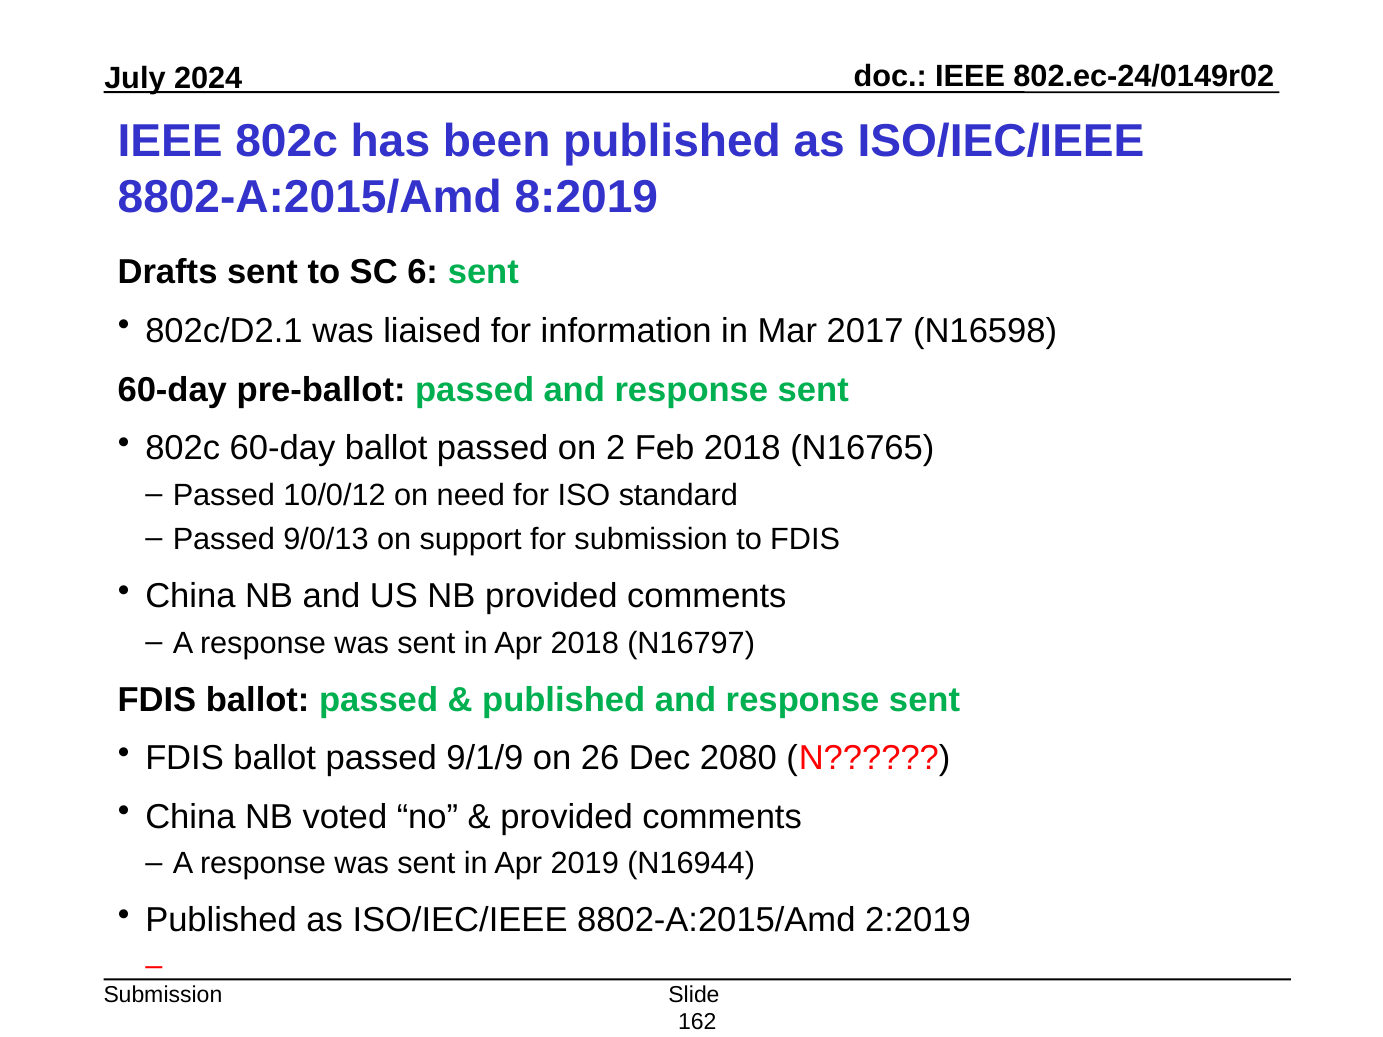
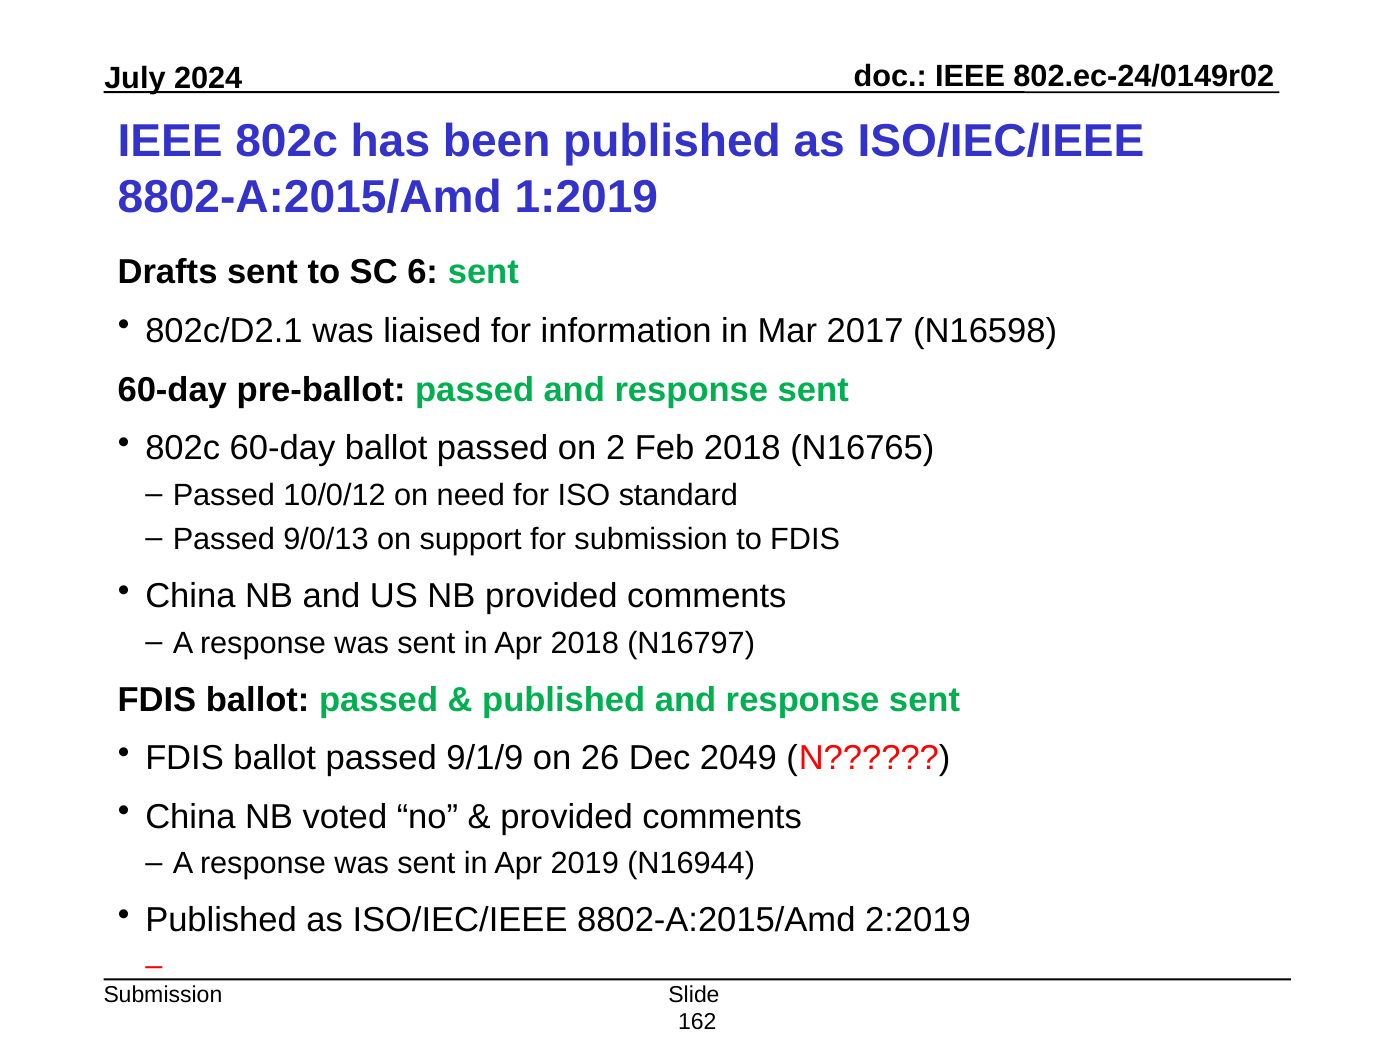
8:2019: 8:2019 -> 1:2019 (586, 197)
2080: 2080 -> 2049 (738, 759)
